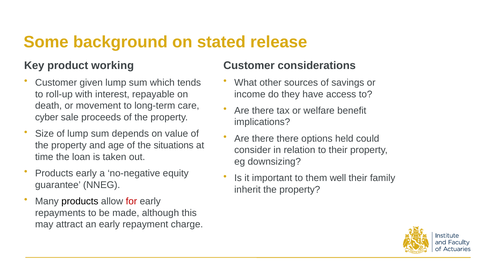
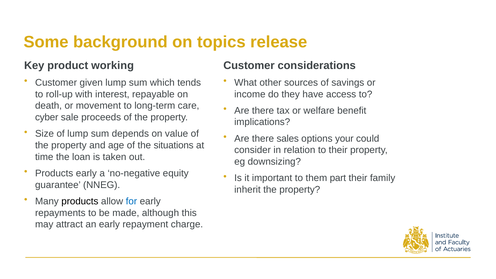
stated: stated -> topics (221, 42)
there there: there -> sales (288, 139)
held: held -> your (344, 139)
well: well -> part (338, 178)
for colour: red -> blue (131, 201)
